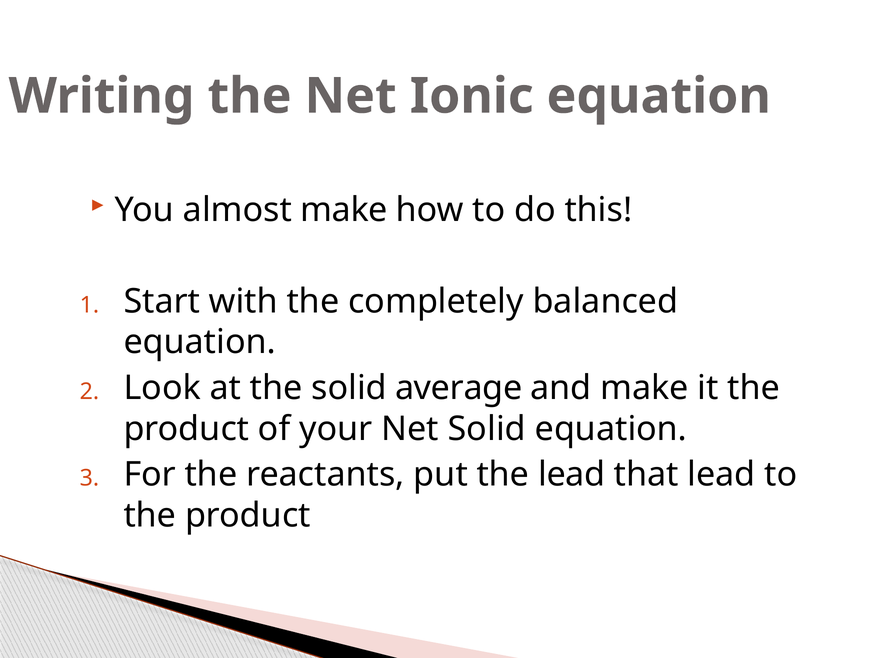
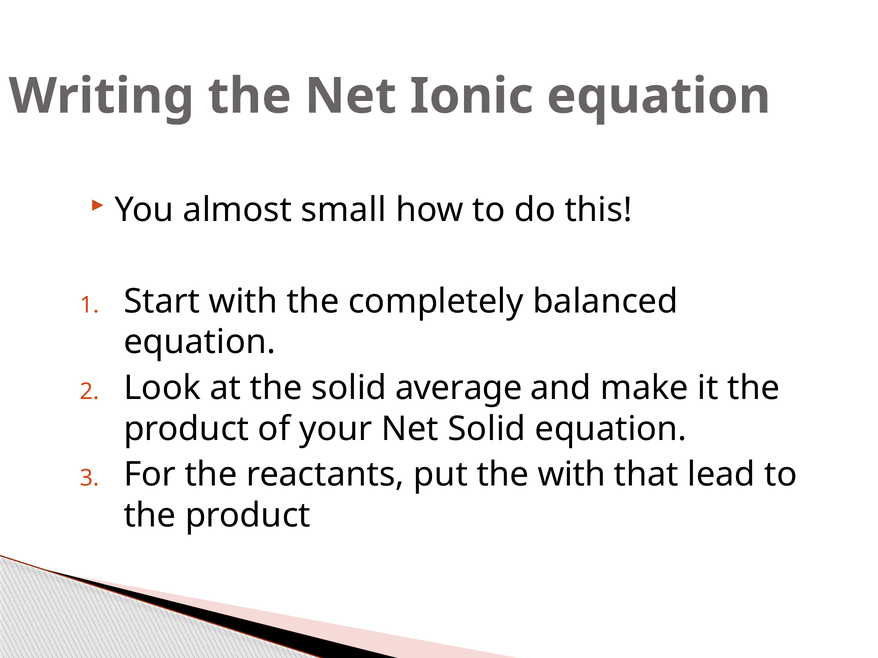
almost make: make -> small (344, 210)
the lead: lead -> with (572, 475)
